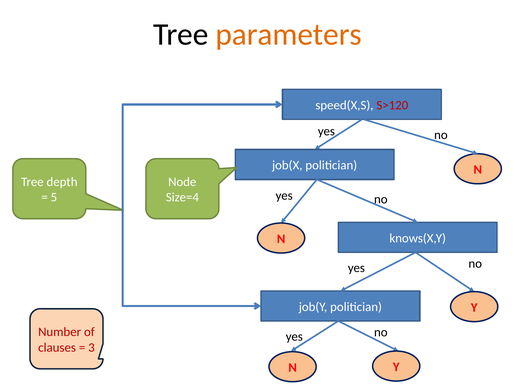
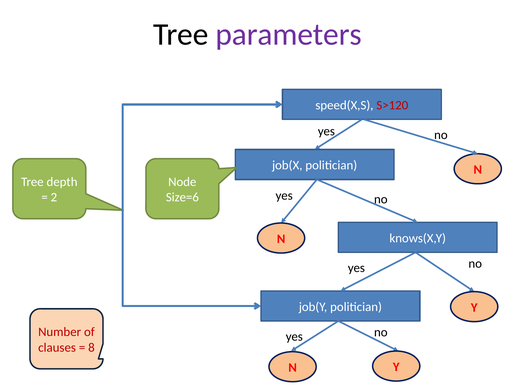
parameters colour: orange -> purple (289, 34)
5: 5 -> 2 (54, 197)
Size=4: Size=4 -> Size=6 (182, 197)
3: 3 -> 8 (91, 348)
